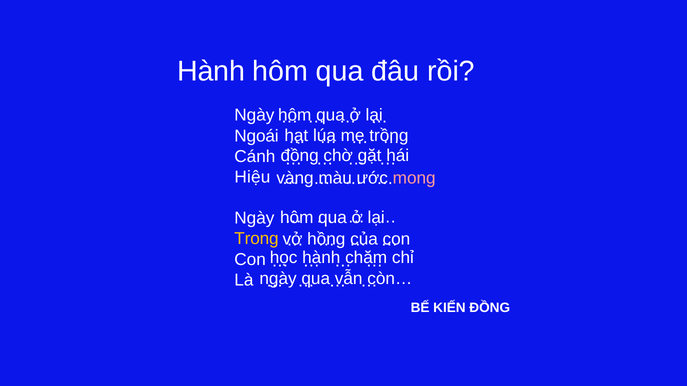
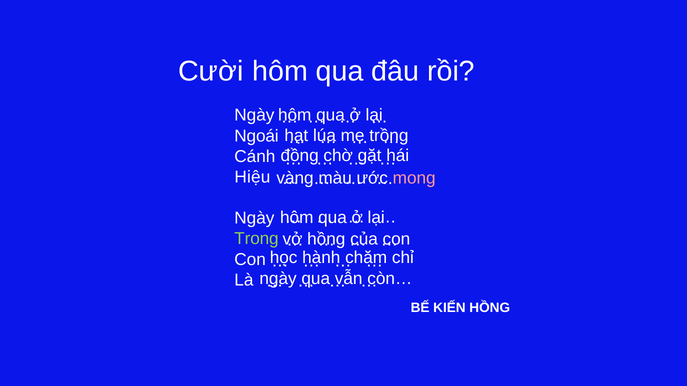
Hành: Hành -> Cười (211, 71)
Trong colour: yellow -> light green (256, 239)
KIẾN ĐỒNG: ĐỒNG -> HỒNG (490, 308)
